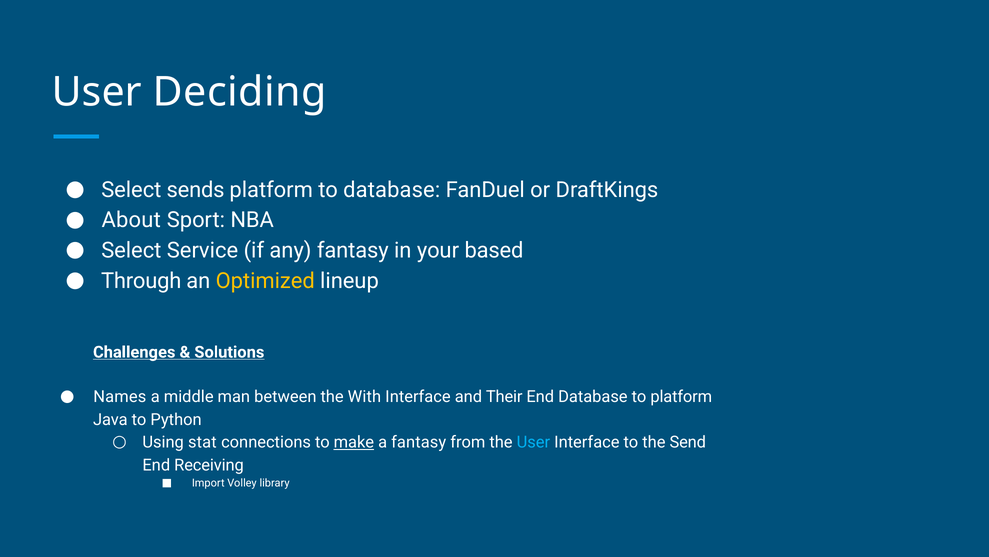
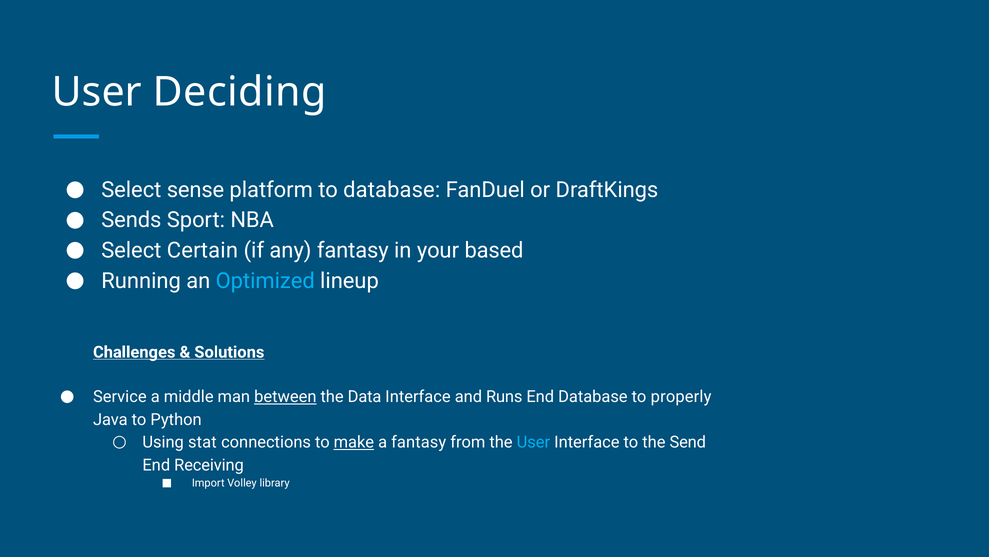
sends: sends -> sense (196, 190)
About: About -> Sends (131, 220)
Service: Service -> Certain (202, 250)
Through: Through -> Running (141, 281)
Optimized colour: yellow -> light blue (265, 281)
Names: Names -> Service (120, 396)
between underline: none -> present (285, 396)
With: With -> Data (365, 396)
Their: Their -> Runs (504, 396)
to platform: platform -> properly (681, 396)
